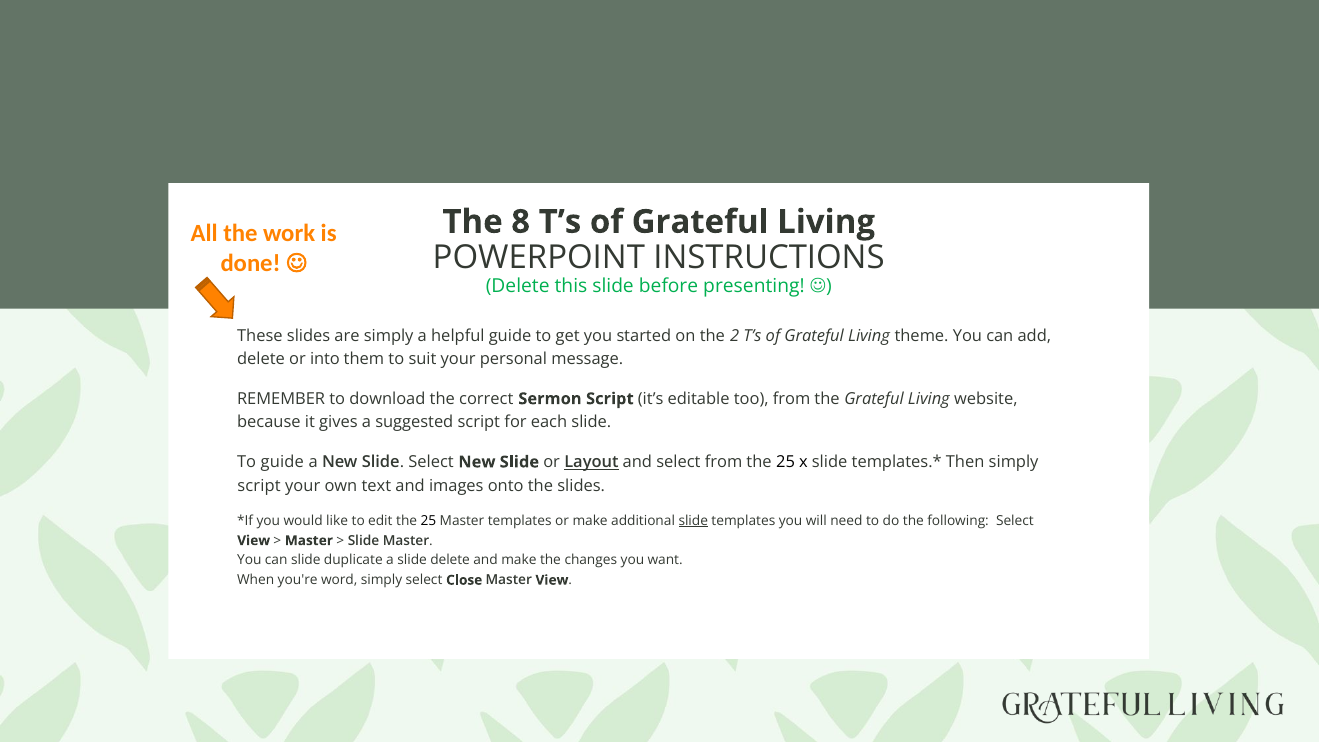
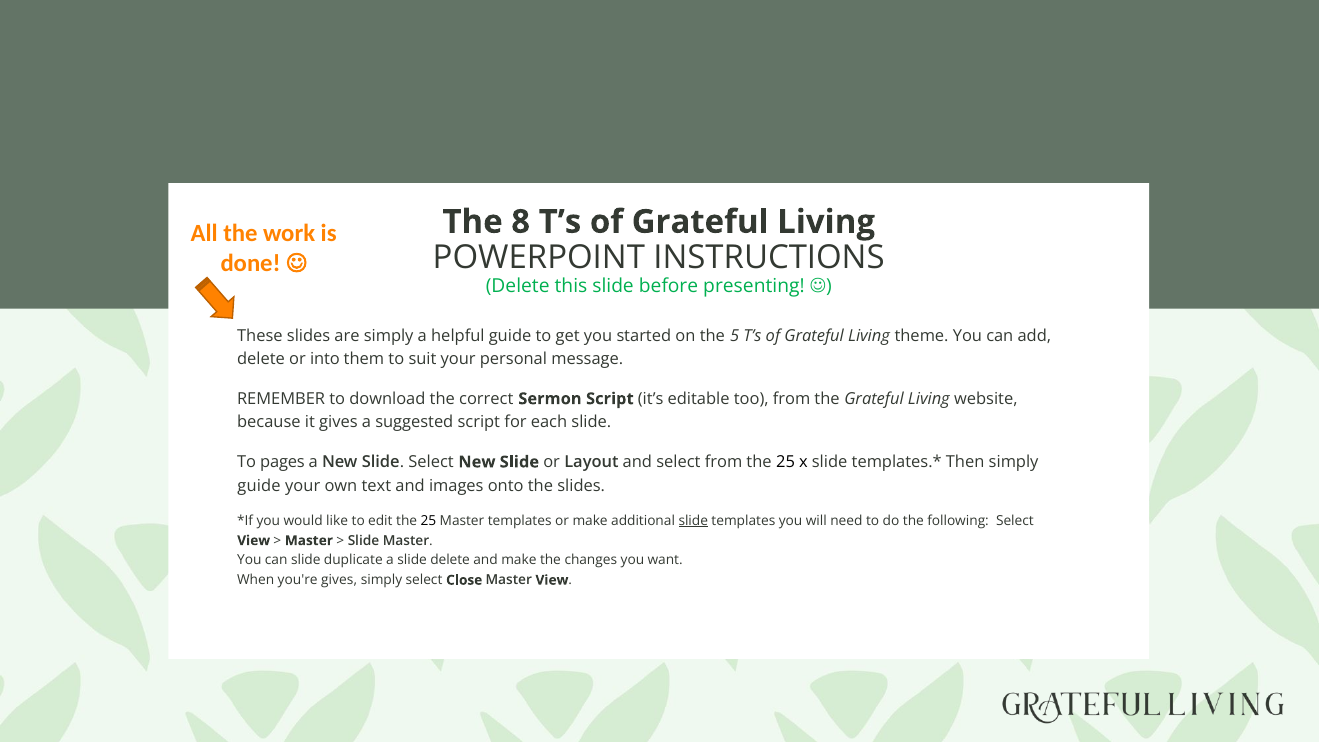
2: 2 -> 5 (735, 336)
To guide: guide -> pages (282, 462)
Layout underline: present -> none (591, 462)
script: script -> guide (259, 486)
you're word: word -> gives (339, 580)
